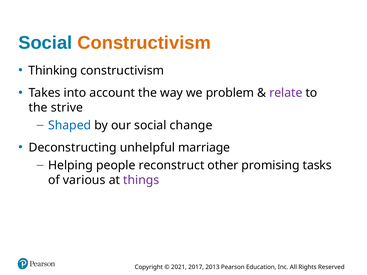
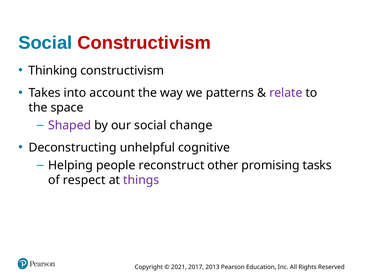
Constructivism colour: orange -> red (144, 43)
problem: problem -> patterns (230, 93)
strive: strive -> space (67, 108)
Shaped colour: blue -> purple (70, 125)
marriage: marriage -> cognitive (204, 148)
various: various -> respect (84, 180)
